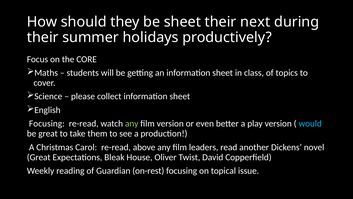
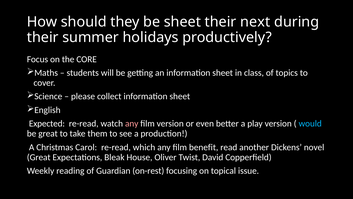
Focusing: Focusing -> Expected (47, 123)
any colour: light green -> pink (132, 123)
above: above -> which (144, 147)
leaders: leaders -> benefit (204, 147)
